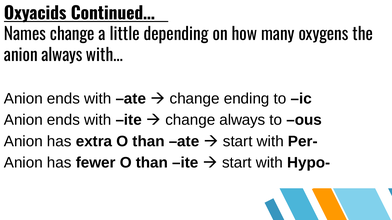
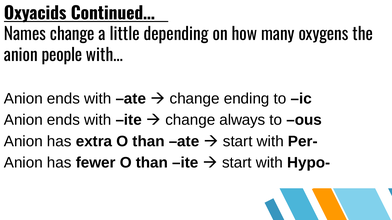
anion always: always -> people (62, 55)
